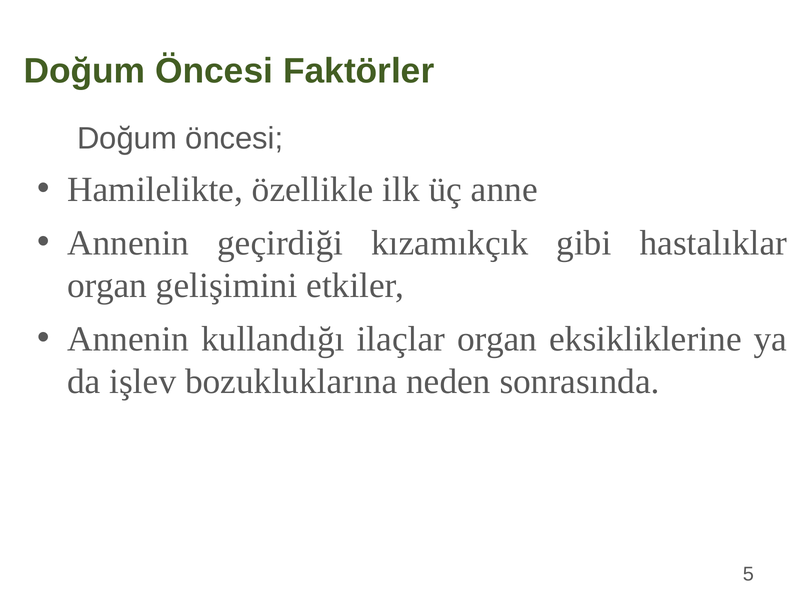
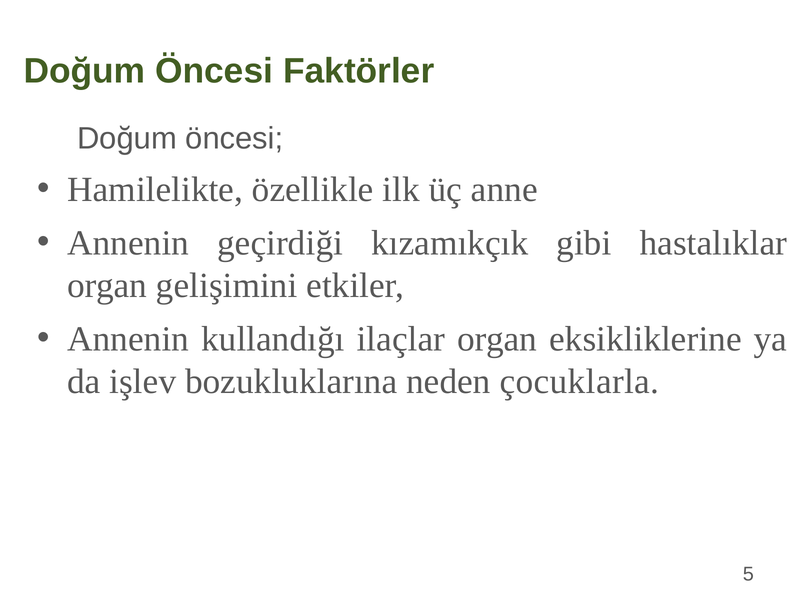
sonrasında: sonrasında -> çocuklarla (579, 382)
